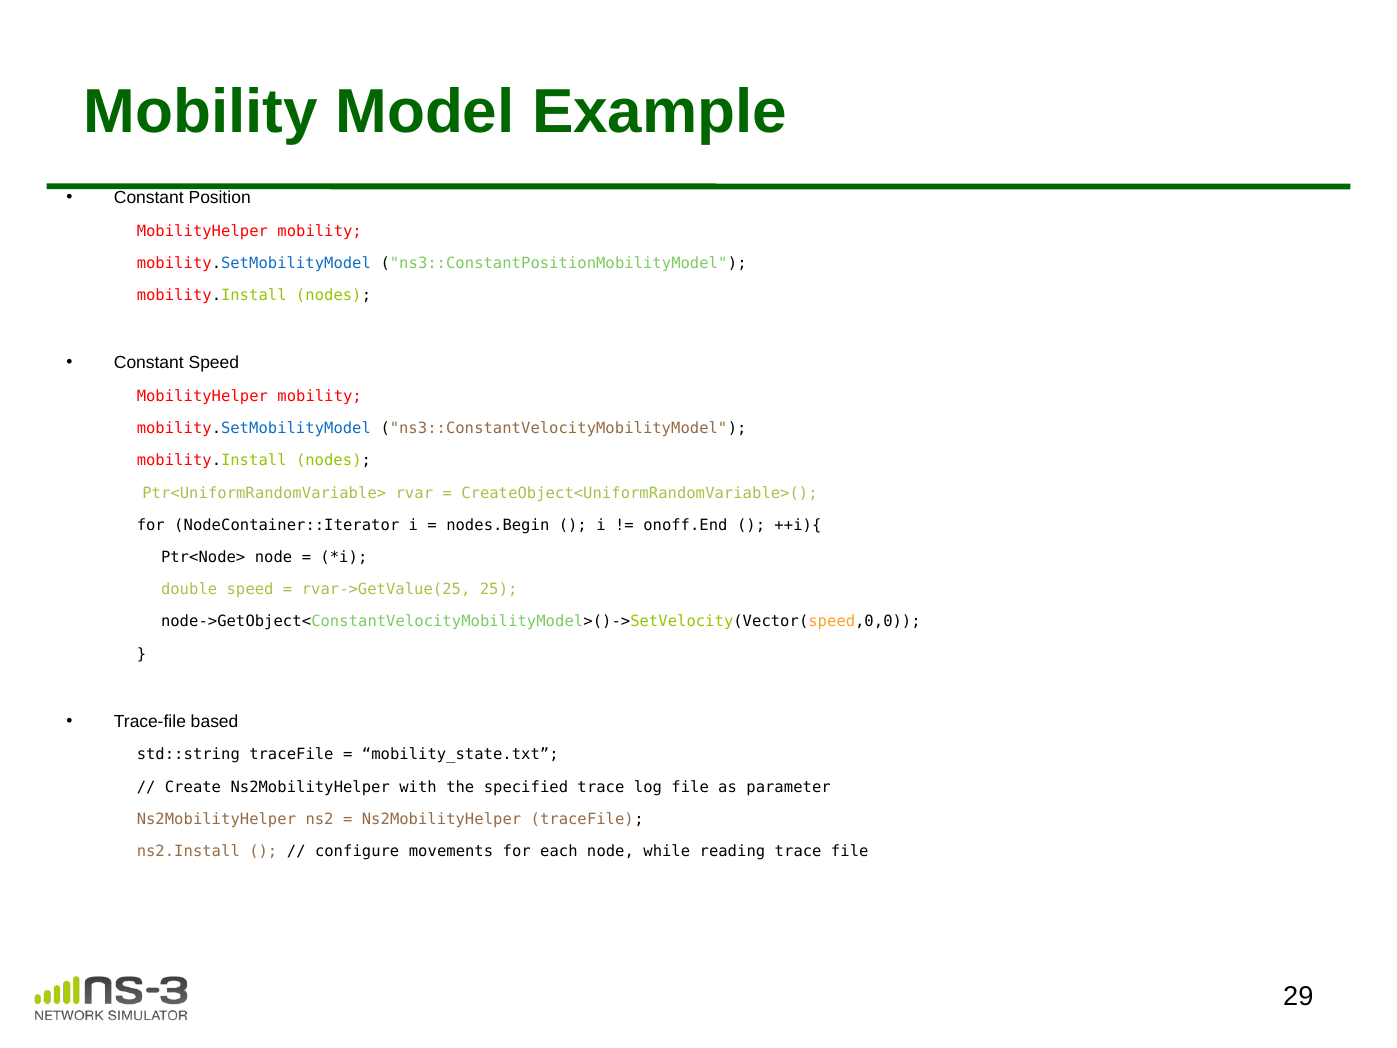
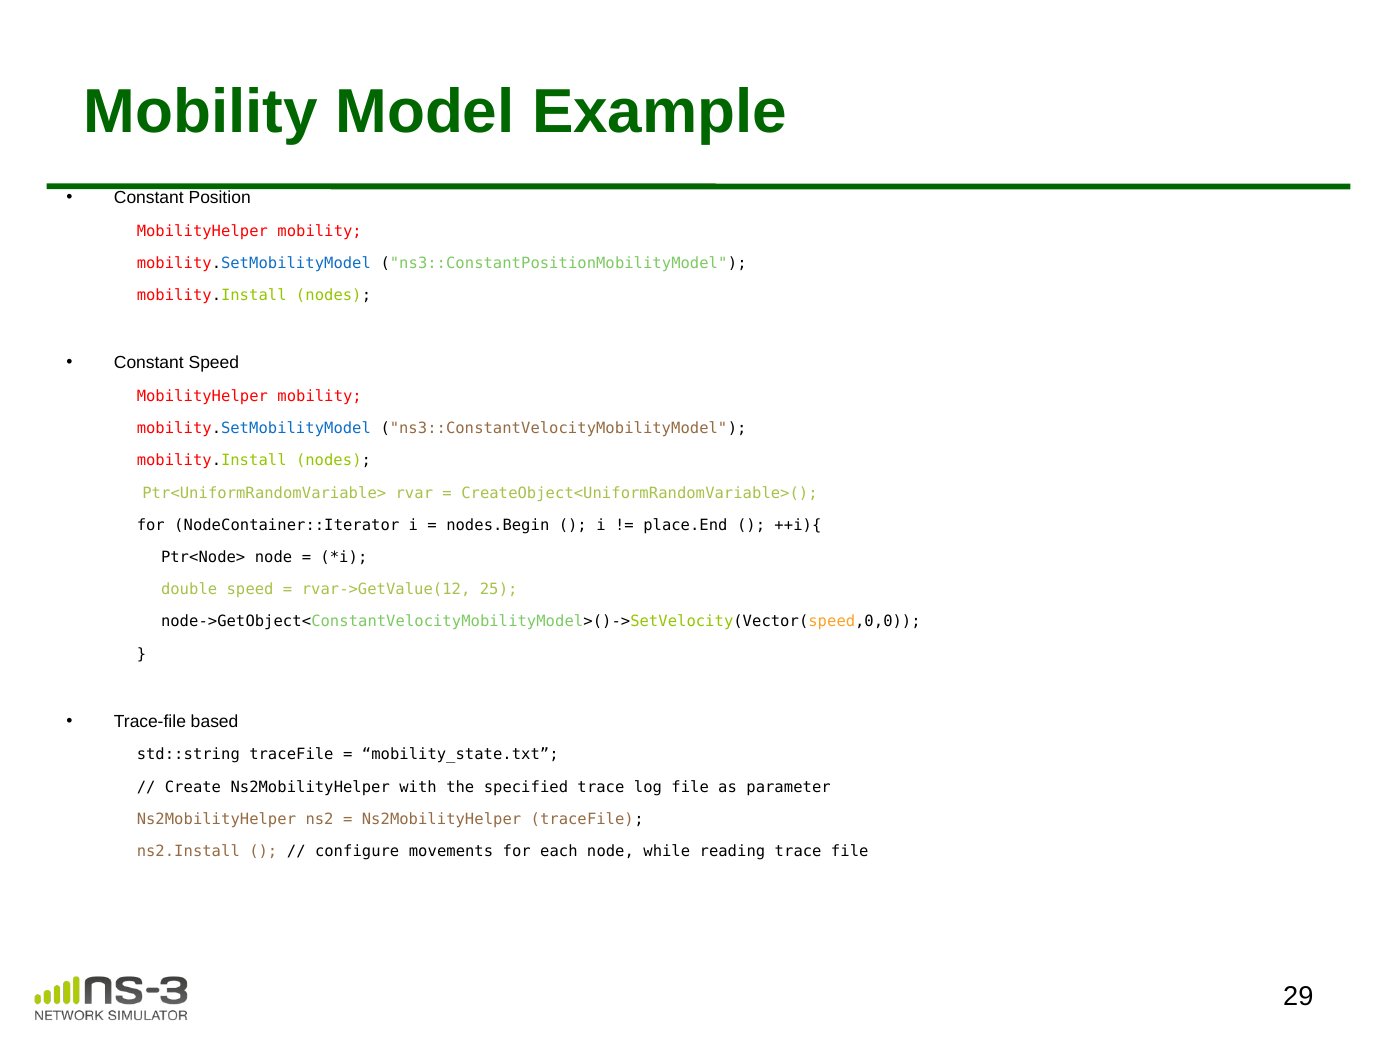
onoff.End: onoff.End -> place.End (685, 525)
rvar->GetValue(25: rvar->GetValue(25 -> rvar->GetValue(12 (386, 589)
